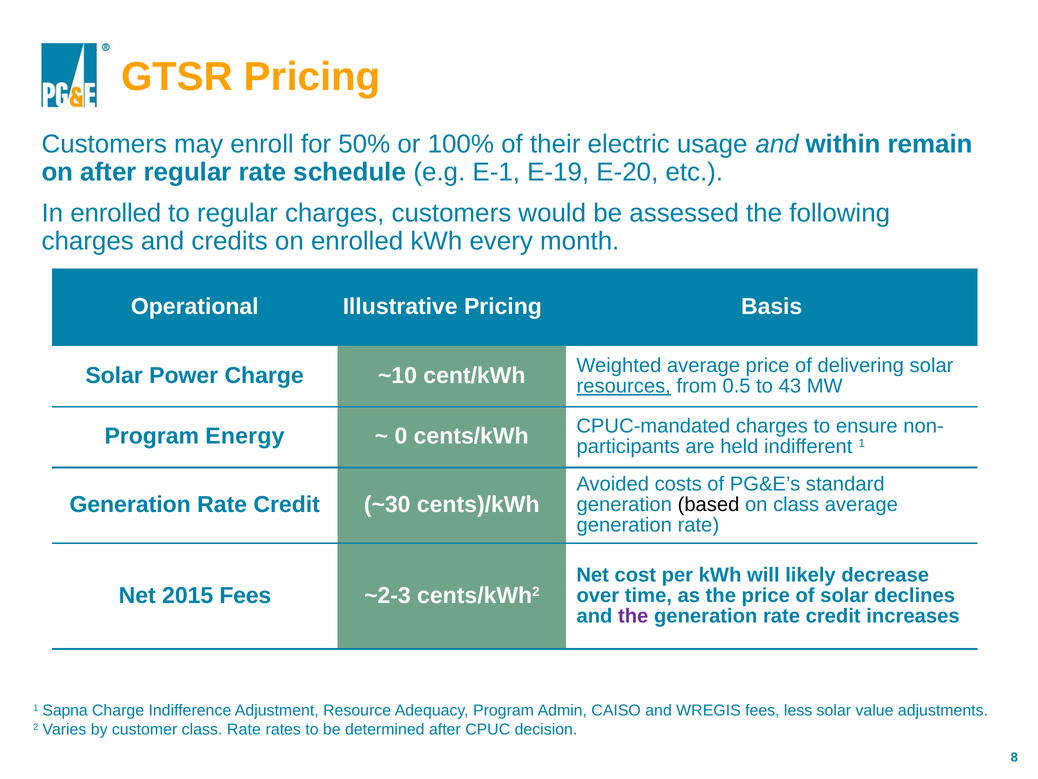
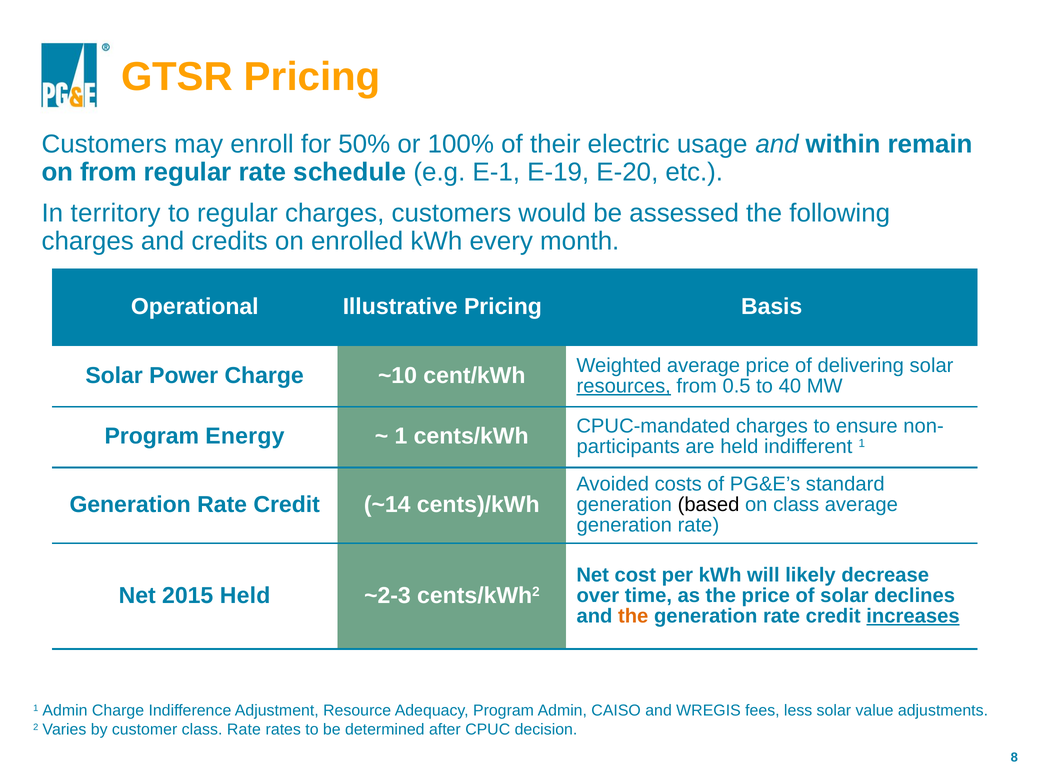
on after: after -> from (109, 172)
In enrolled: enrolled -> territory (116, 213)
43: 43 -> 40 (790, 386)
0: 0 -> 1 (401, 436)
~30: ~30 -> ~14 (387, 504)
2015 Fees: Fees -> Held (245, 595)
the colour: purple -> orange (633, 616)
increases underline: none -> present (913, 616)
1 Sapna: Sapna -> Admin (65, 710)
